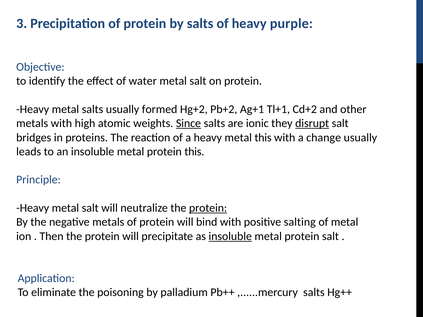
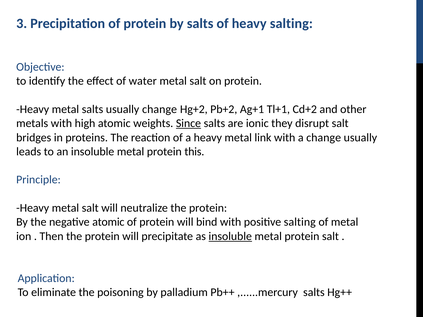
heavy purple: purple -> salting (291, 24)
usually formed: formed -> change (160, 109)
disrupt underline: present -> none (312, 124)
metal this: this -> link (263, 138)
protein underline: present -> none (208, 208)
negative metals: metals -> atomic (108, 222)
